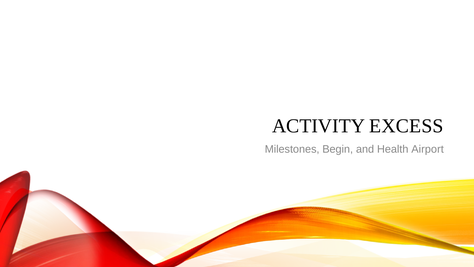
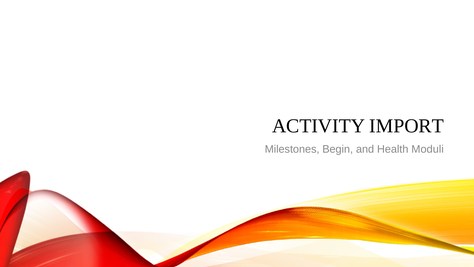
EXCESS: EXCESS -> IMPORT (407, 126)
Airport: Airport -> Moduli (428, 149)
